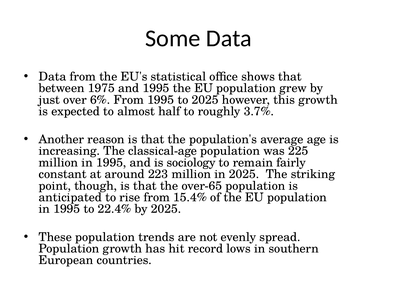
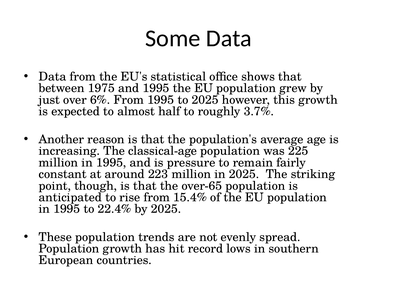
sociology: sociology -> pressure (191, 163)
